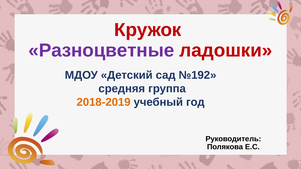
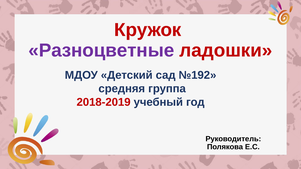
2018-2019 colour: orange -> red (104, 102)
